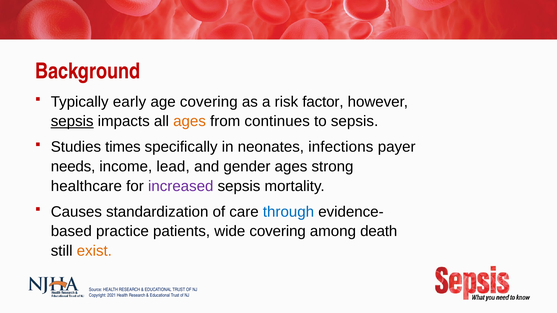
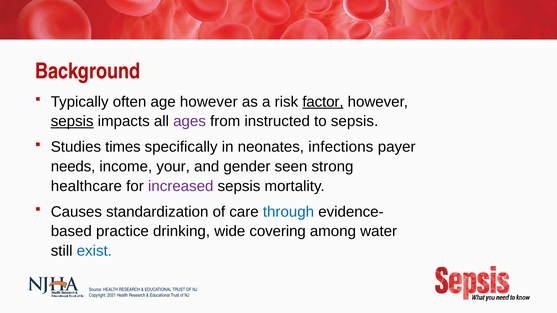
early: early -> often (130, 102)
age covering: covering -> however (209, 102)
factor underline: none -> present (323, 102)
ages colour: orange -> purple (190, 121)
continues: continues -> instructed (277, 121)
lead: lead -> your (173, 167)
gender ages: ages -> seen (291, 167)
patients: patients -> drinking (182, 232)
death: death -> water (379, 232)
exist colour: orange -> blue (94, 251)
